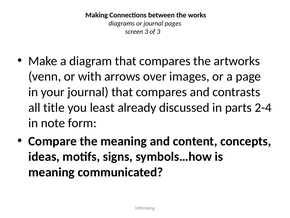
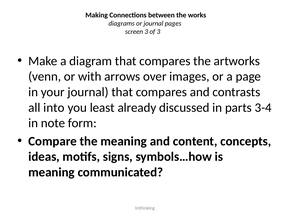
title: title -> into (54, 107)
2-4: 2-4 -> 3-4 (263, 107)
